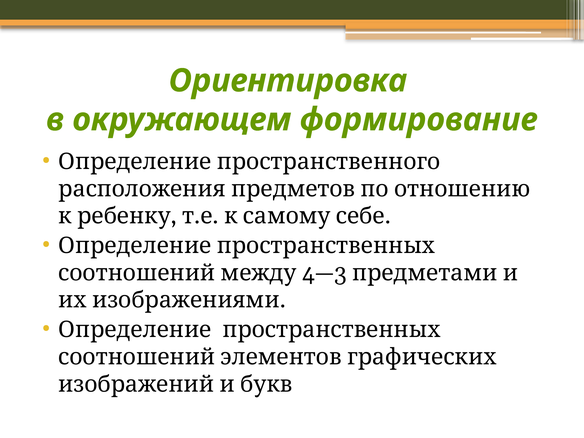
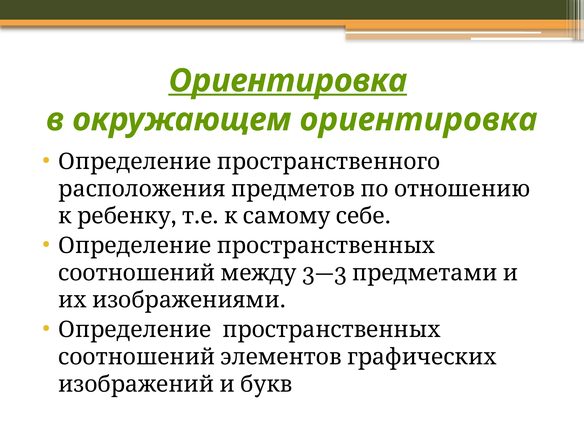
Ориентировка underline: none -> present (288, 81)
окружающем формирование: формирование -> ориентировка (419, 120)
4—3: 4—3 -> 3—3 (324, 273)
